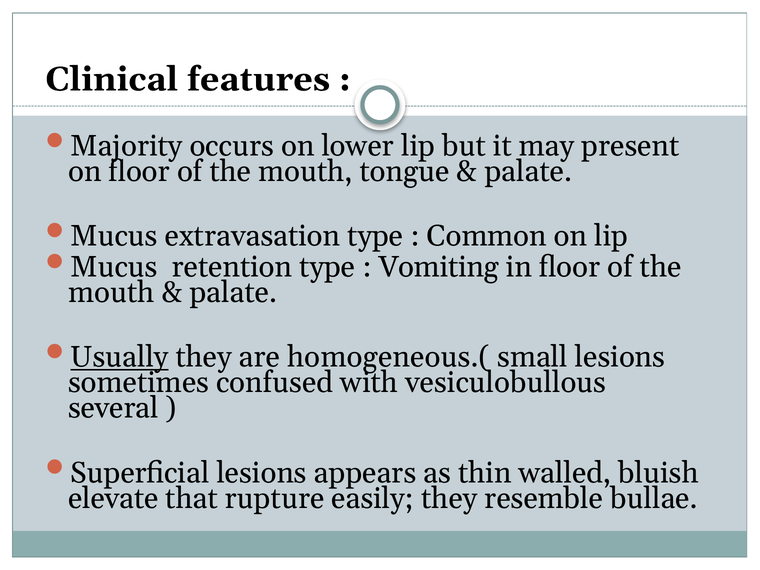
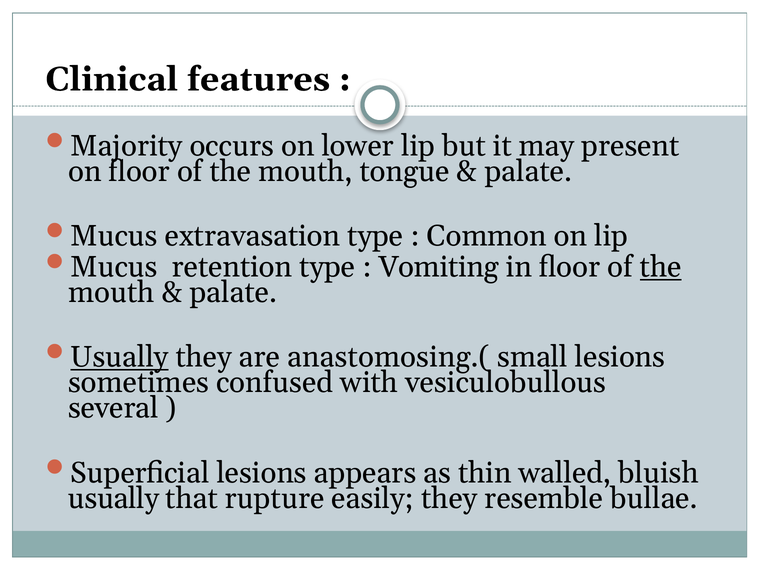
the underline: none -> present (661, 267)
homogeneous.(: homogeneous.( -> anastomosing.( (389, 357)
elevate: elevate -> usually (113, 498)
